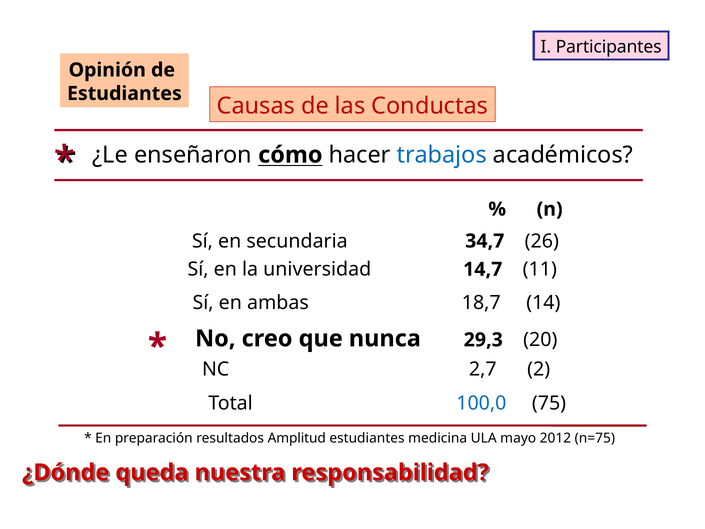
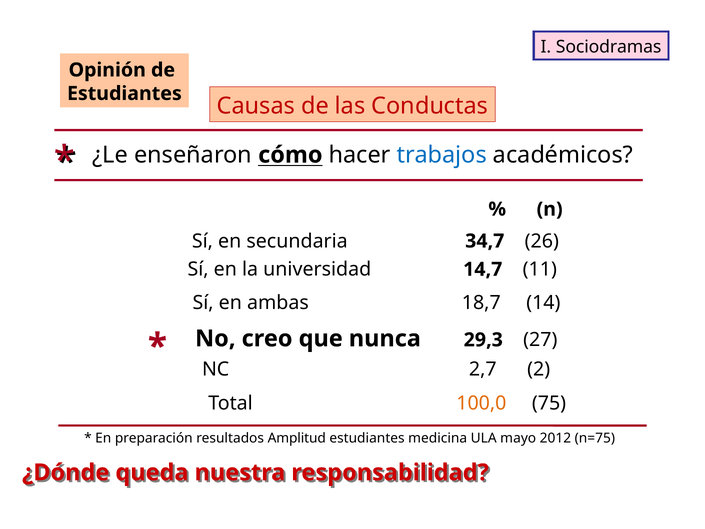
Participantes: Participantes -> Sociodramas (609, 47)
20: 20 -> 27 (540, 340)
100,0 colour: blue -> orange (481, 403)
